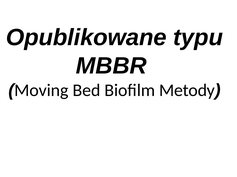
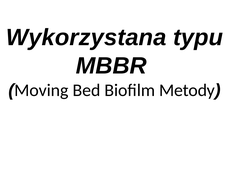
Opublikowane: Opublikowane -> Wykorzystana (86, 38)
